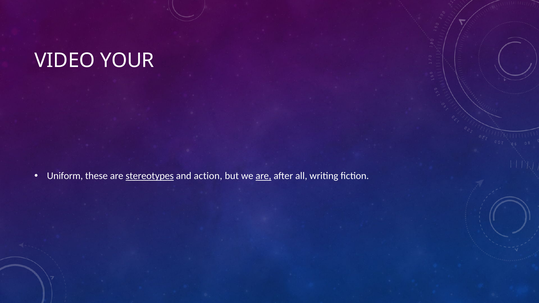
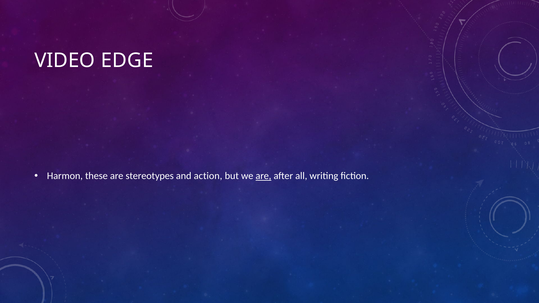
YOUR: YOUR -> EDGE (127, 61)
Uniform: Uniform -> Harmon (65, 176)
stereotypes underline: present -> none (150, 176)
